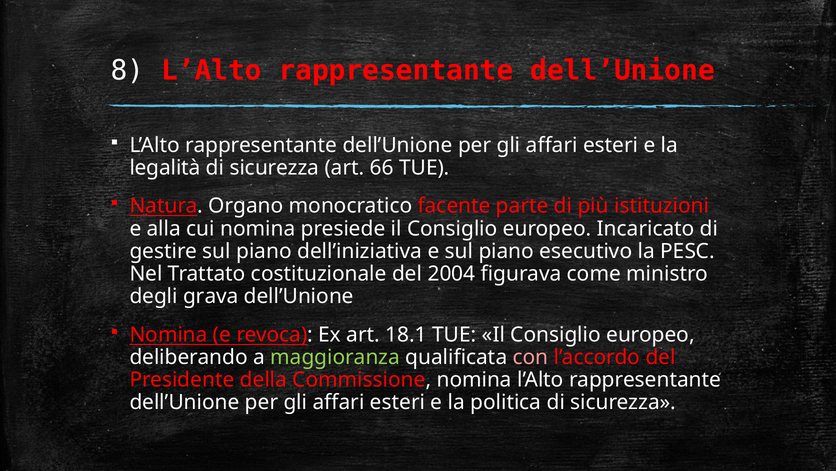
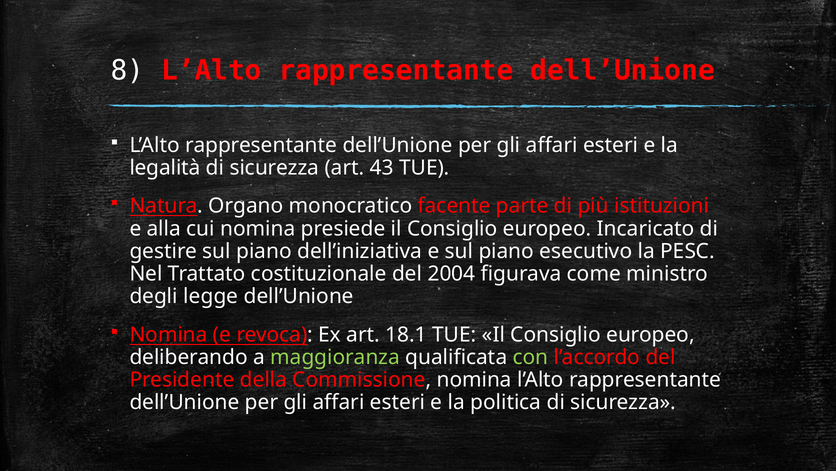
66: 66 -> 43 (382, 168)
grava: grava -> legge (211, 296)
con colour: pink -> light green (530, 357)
